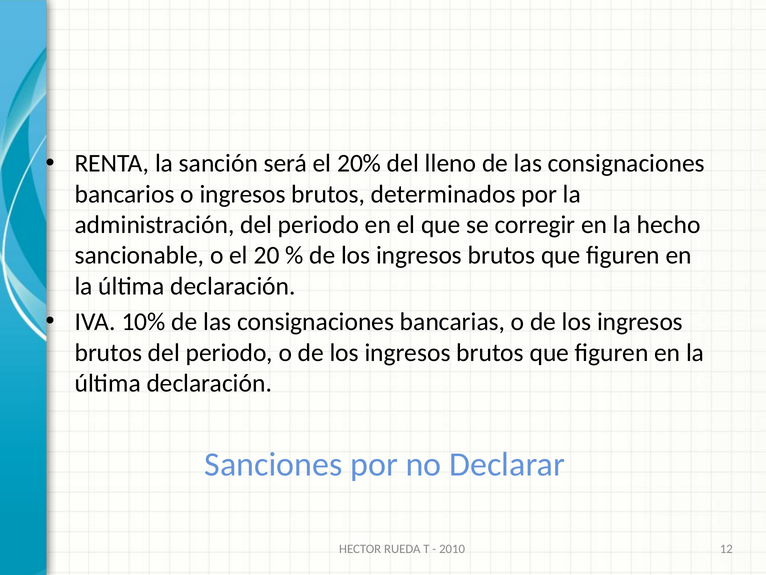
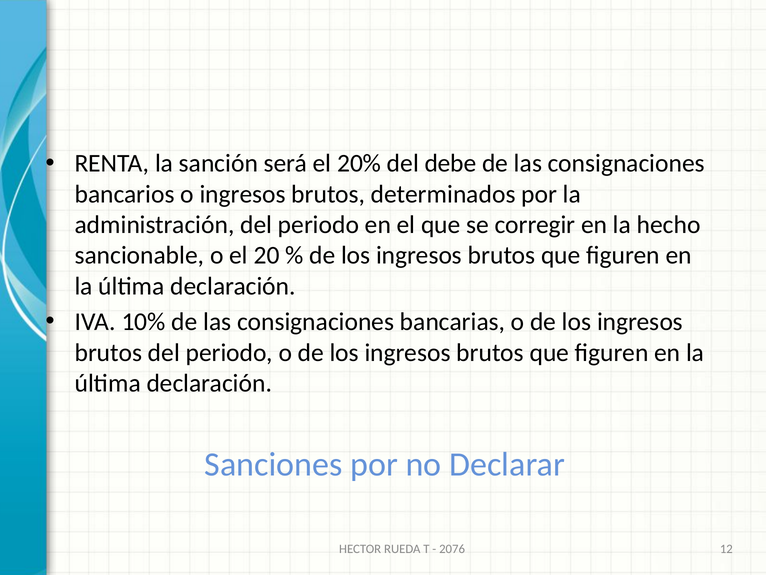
lleno: lleno -> debe (451, 163)
2010: 2010 -> 2076 (452, 549)
